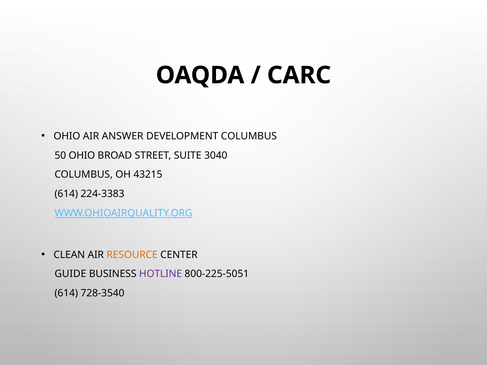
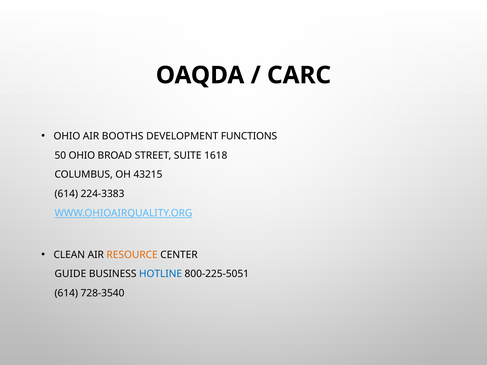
ANSWER: ANSWER -> BOOTHS (123, 136)
DEVELOPMENT COLUMBUS: COLUMBUS -> FUNCTIONS (249, 136)
3040: 3040 -> 1618 (216, 155)
HOTLINE colour: purple -> blue (161, 274)
